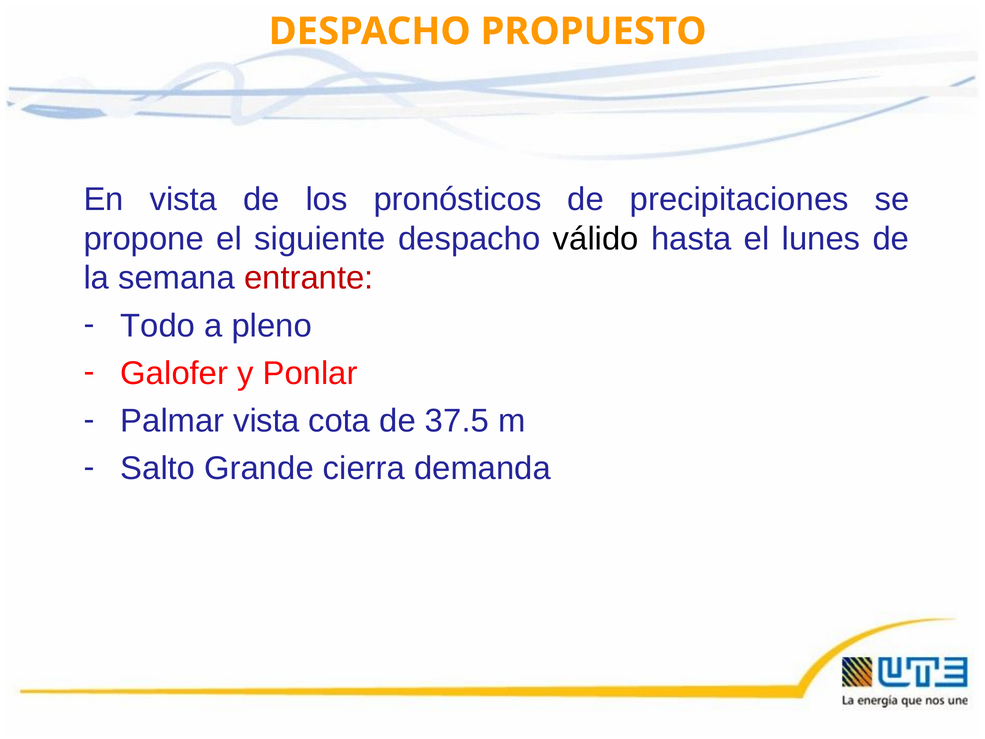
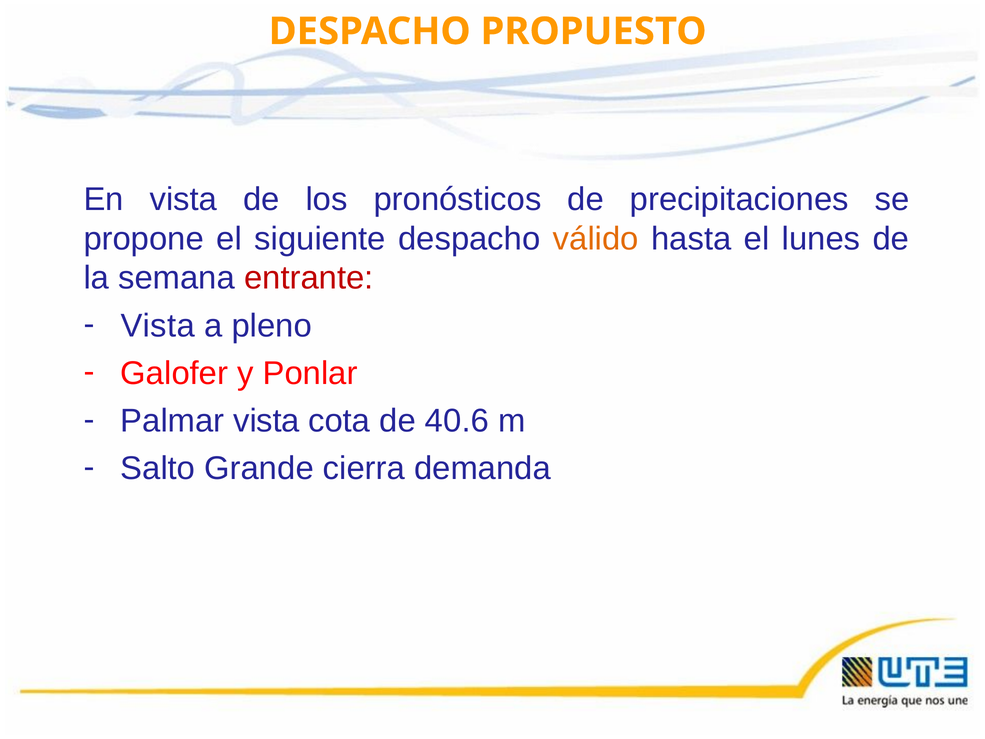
válido colour: black -> orange (596, 239)
Todo: Todo -> Vista (158, 326)
37.5: 37.5 -> 40.6 (457, 421)
